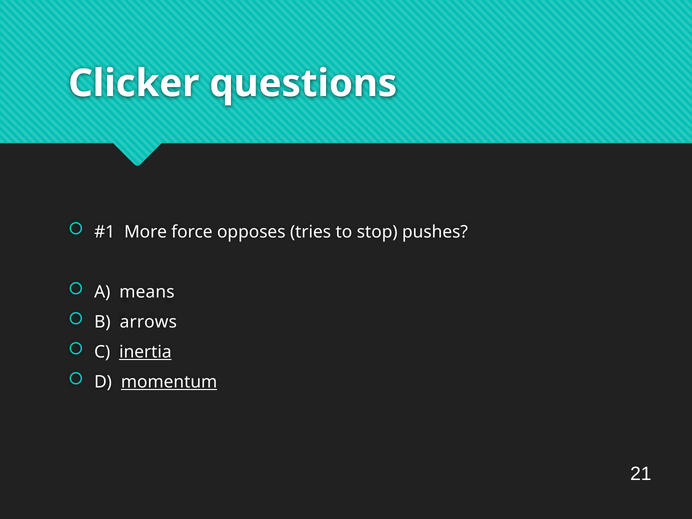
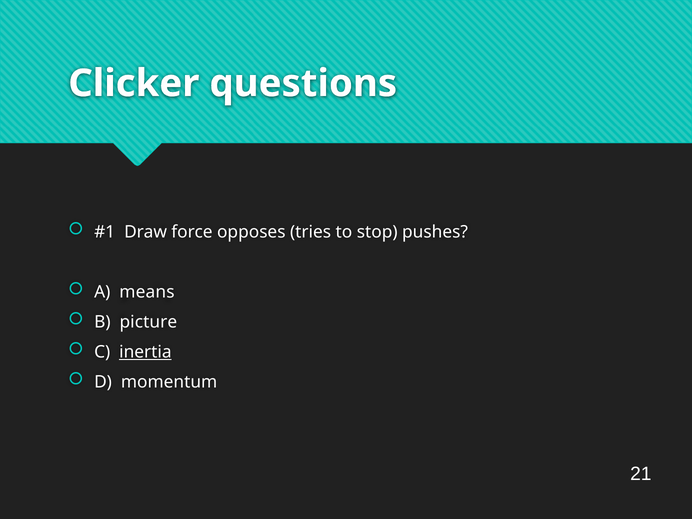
More: More -> Draw (146, 232)
arrows: arrows -> picture (148, 322)
momentum underline: present -> none (169, 382)
